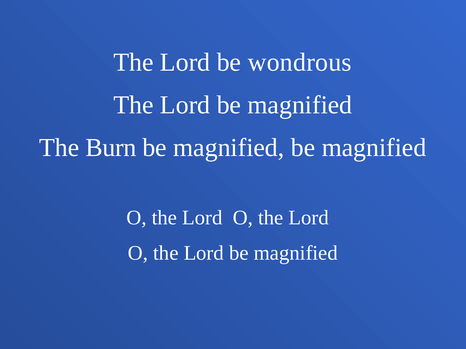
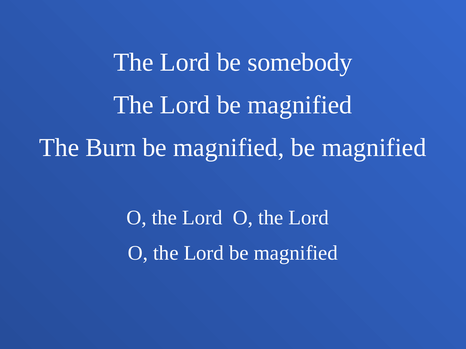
wondrous: wondrous -> somebody (300, 62)
